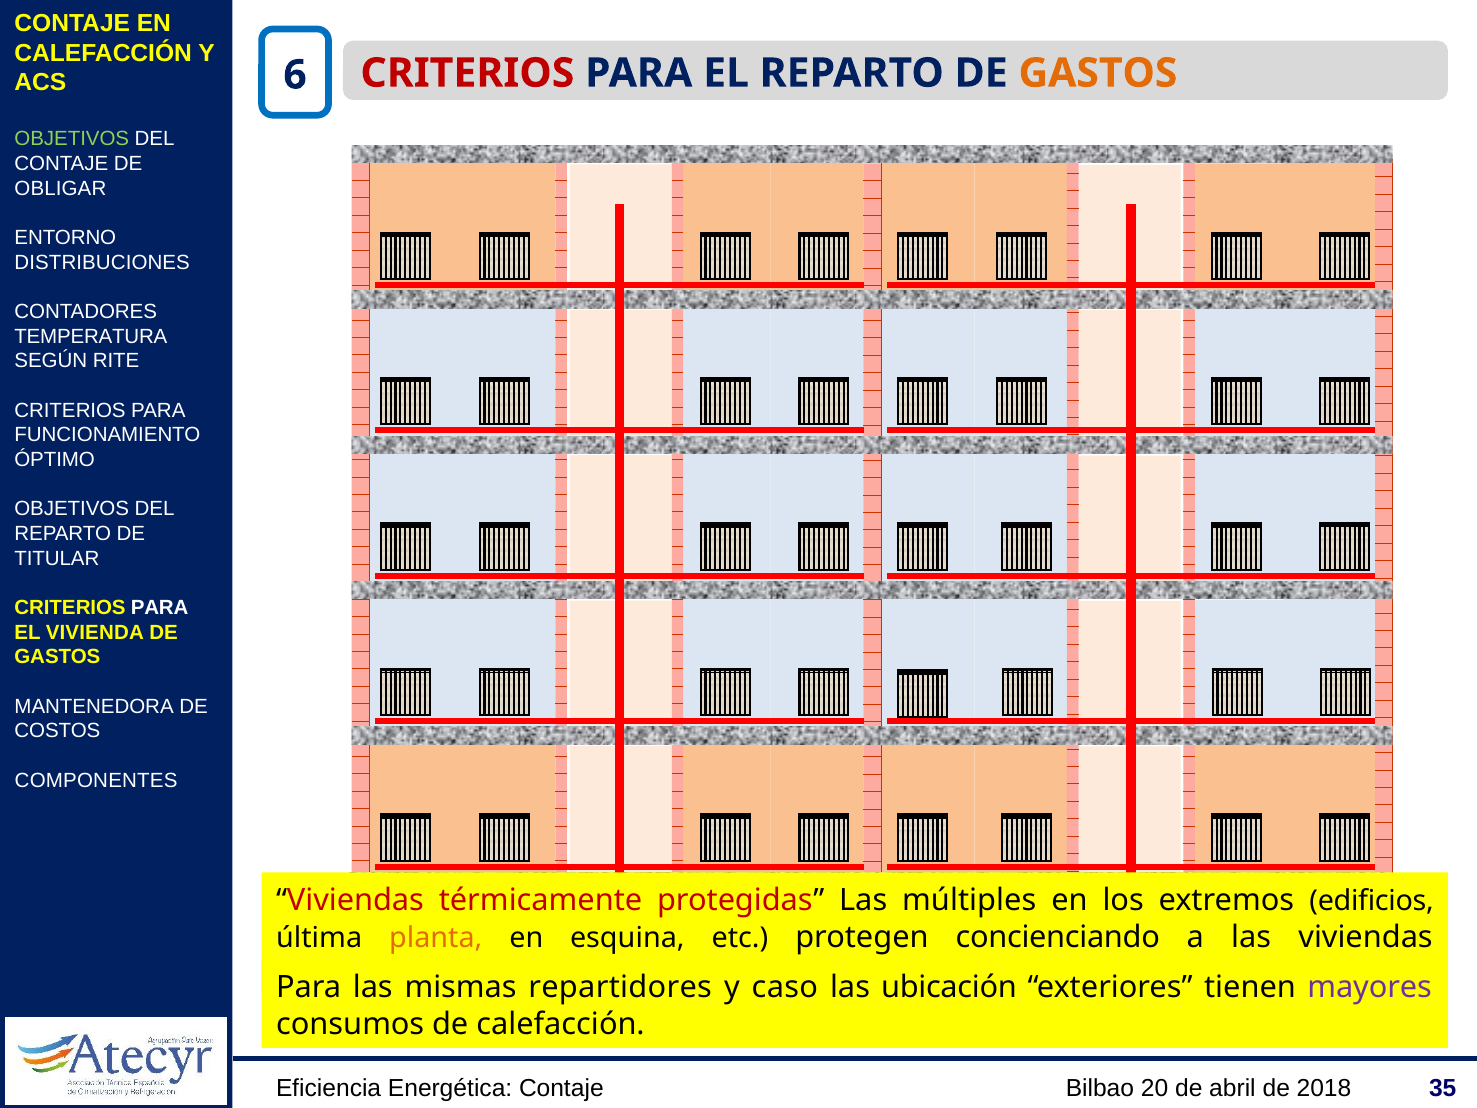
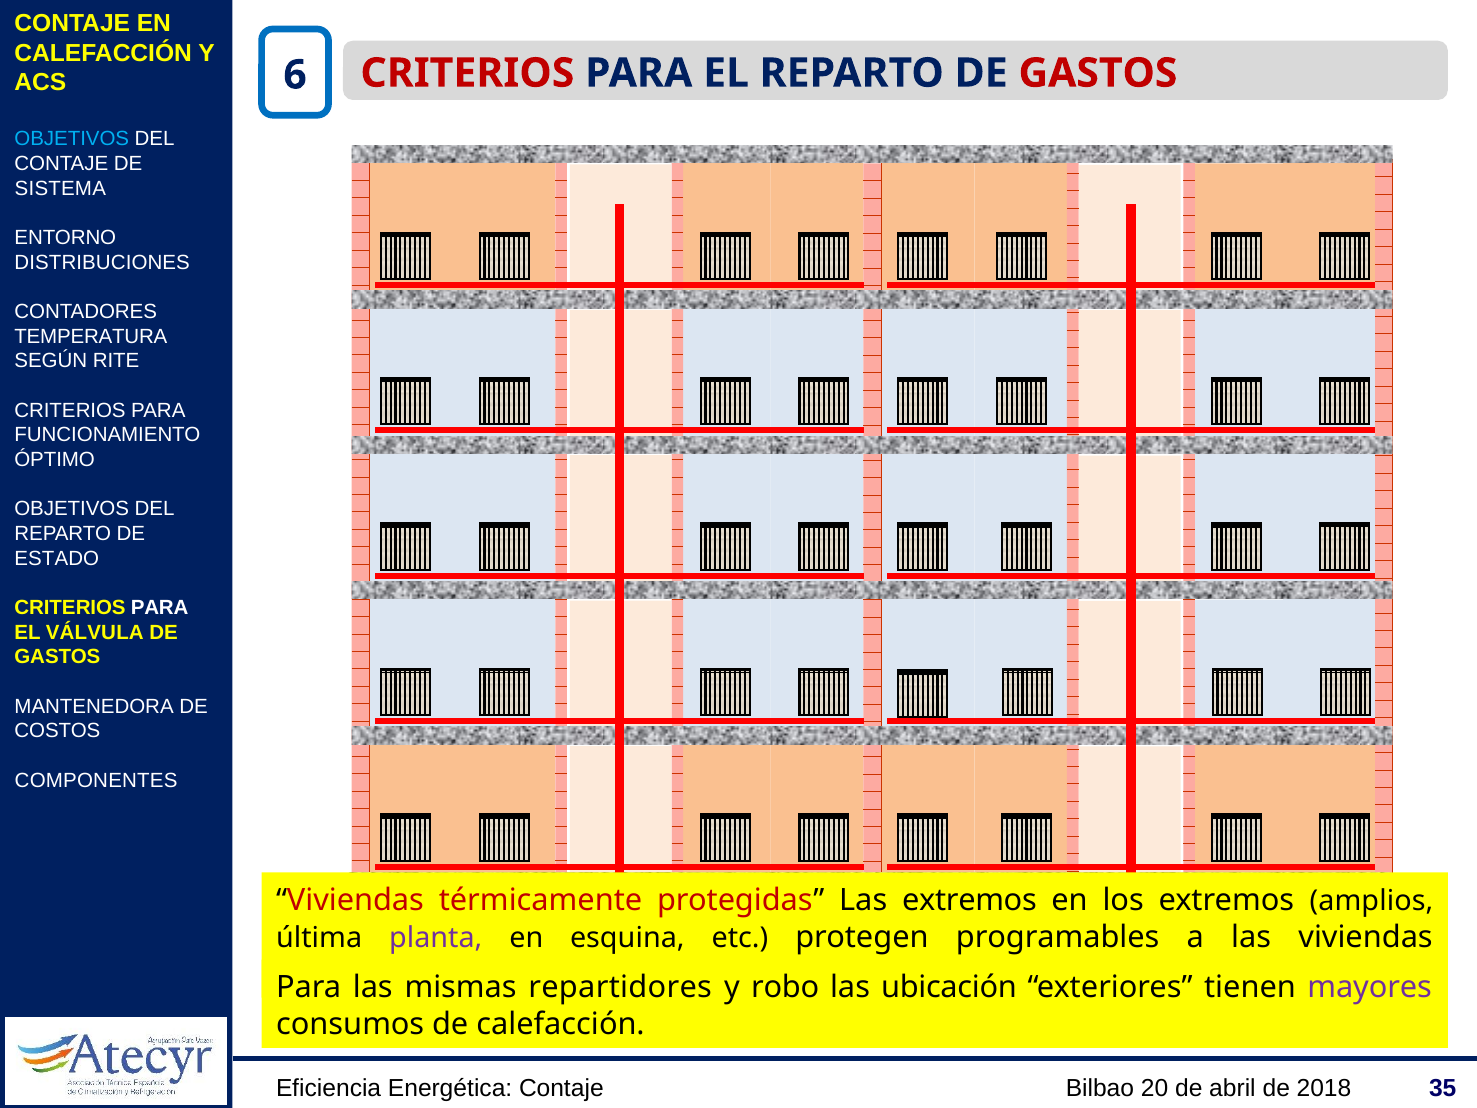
GASTOS colour: orange -> red (1098, 73)
OBJETIVOS colour: light green -> light blue (72, 139)
OBLIGAR: OBLIGAR -> SISTEMA (60, 188)
TITULAR: TITULAR -> ESTADO (57, 558)
VIVIENDA: VIVIENDA -> VÁLVULA (95, 632)
Las múltiples: múltiples -> extremos (969, 900)
edificios: edificios -> amplios (1371, 901)
planta colour: orange -> purple (436, 938)
concienciando: concienciando -> programables (1058, 937)
caso: caso -> robo (785, 987)
